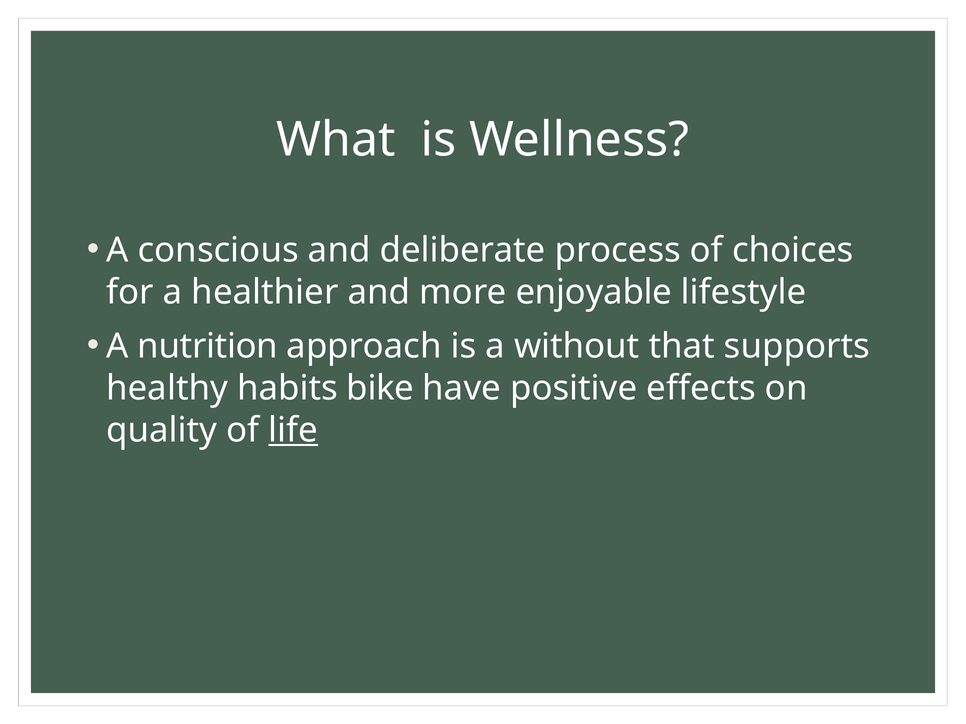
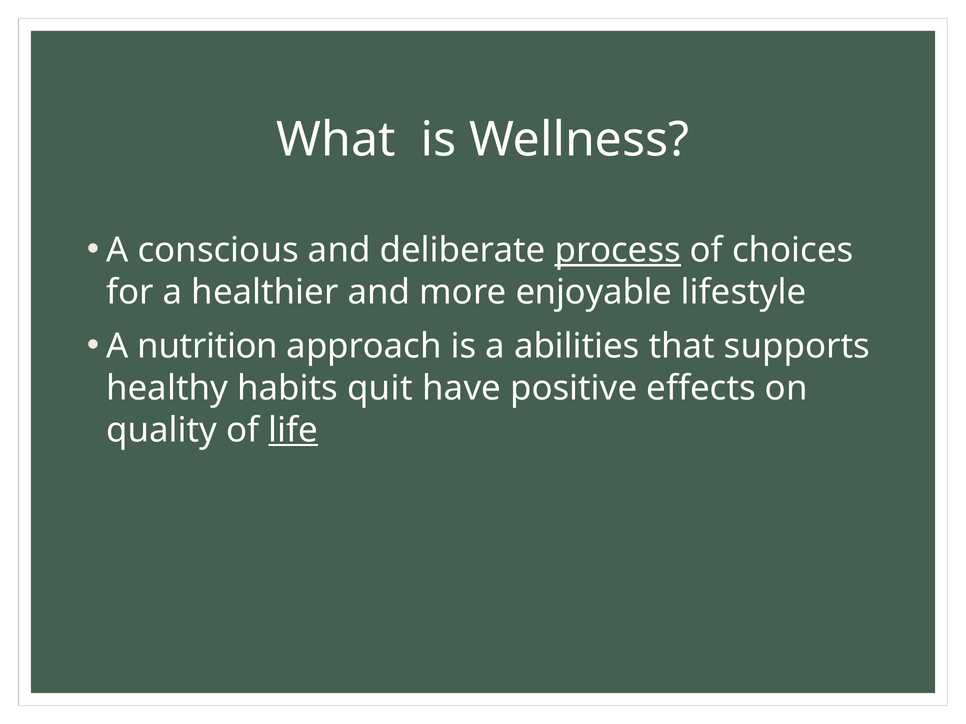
process underline: none -> present (618, 250)
without: without -> abilities (577, 346)
bike: bike -> quit (380, 388)
